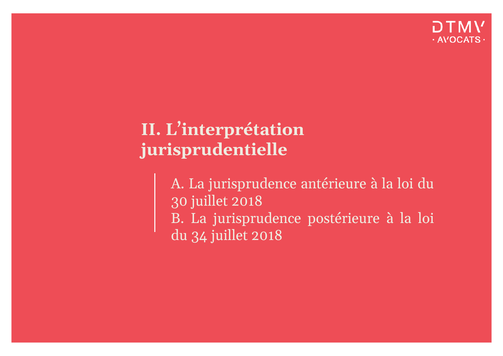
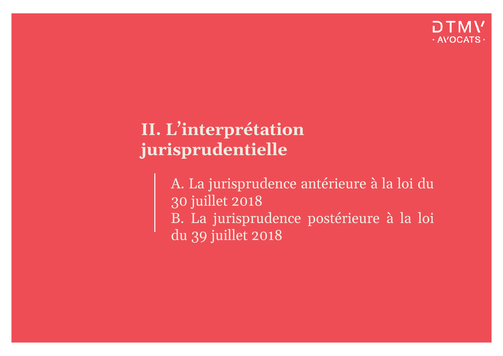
34: 34 -> 39 (199, 235)
